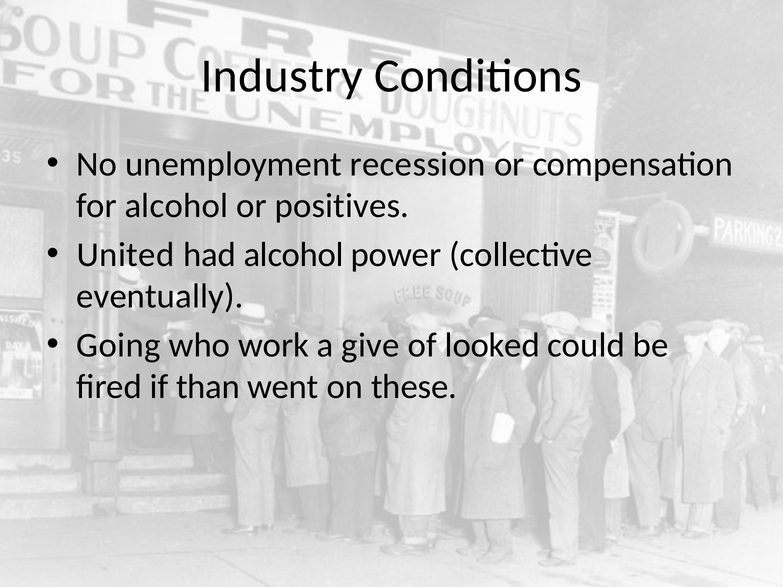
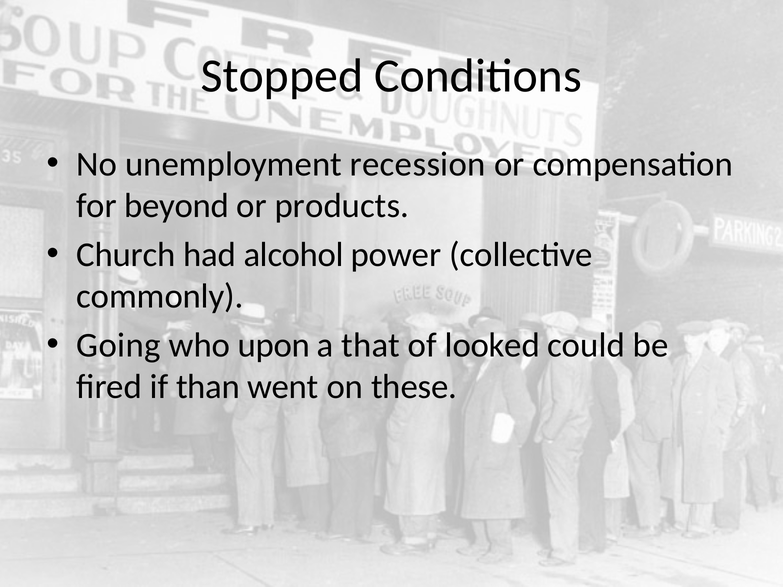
Industry: Industry -> Stopped (282, 76)
for alcohol: alcohol -> beyond (177, 206)
positives: positives -> products (342, 206)
United: United -> Church (126, 255)
eventually: eventually -> commonly (160, 297)
work: work -> upon (274, 345)
give: give -> that (371, 345)
